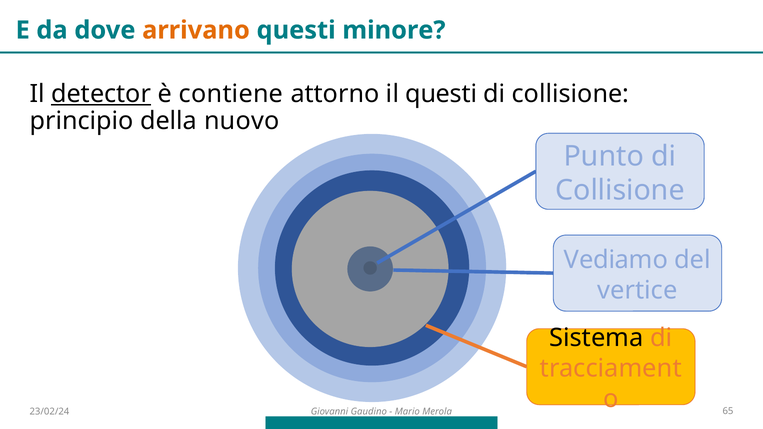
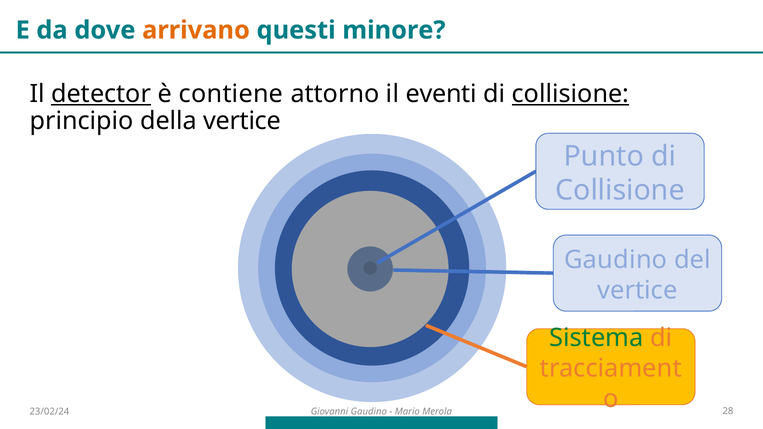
il questi: questi -> eventi (441, 94)
collisione underline: none -> present (570, 94)
della nuovo: nuovo -> vertice (242, 121)
Vediamo: Vediamo -> Gaudino (616, 260)
Sistema colour: black -> green (596, 338)
65: 65 -> 28 (728, 411)
